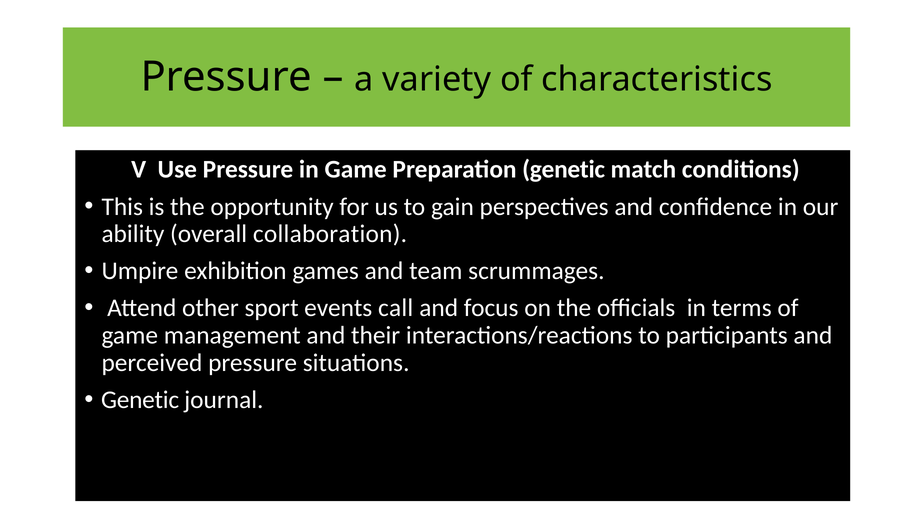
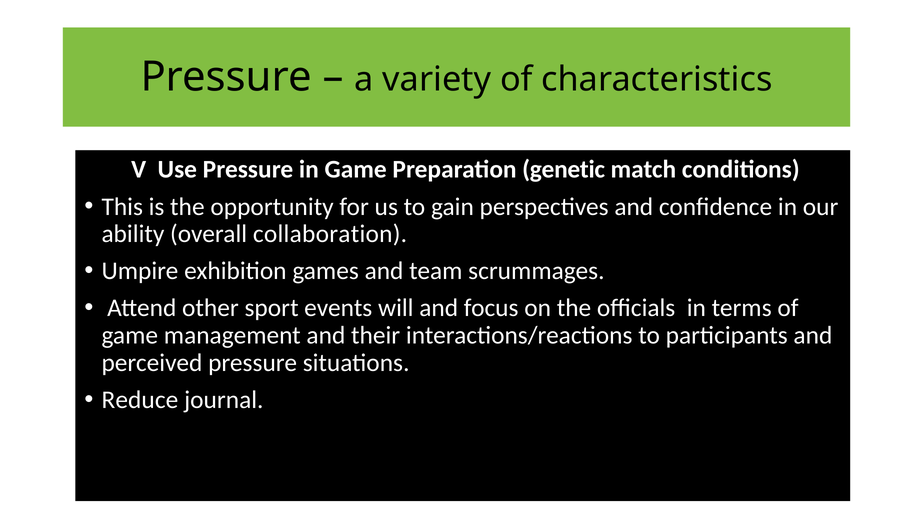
call: call -> will (396, 308)
Genetic: Genetic -> Reduce (140, 400)
